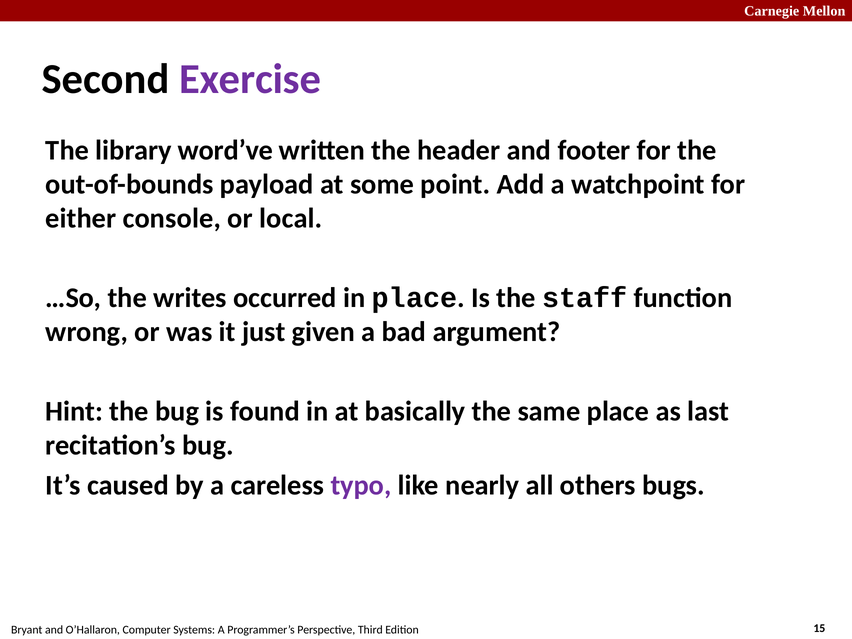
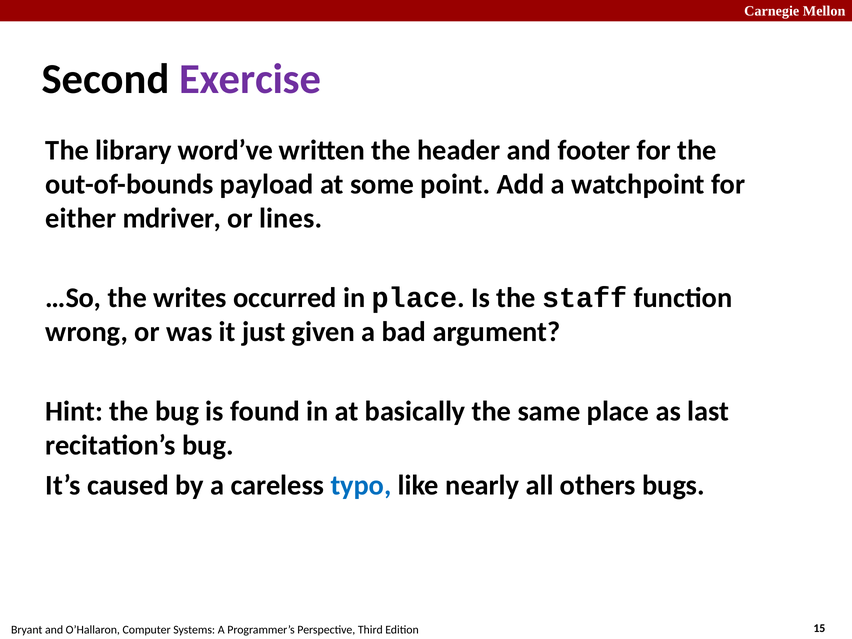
console: console -> mdriver (172, 218)
local: local -> lines (291, 218)
typo colour: purple -> blue (361, 485)
